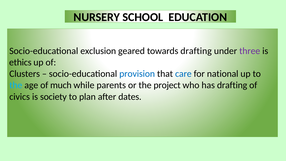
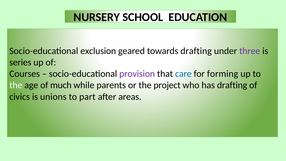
ethics: ethics -> series (20, 62)
Clusters: Clusters -> Courses (25, 74)
provision colour: blue -> purple (137, 74)
national: national -> forming (223, 74)
the colour: light blue -> white (16, 85)
society: society -> unions (53, 97)
plan: plan -> part (87, 97)
dates: dates -> areas (130, 97)
